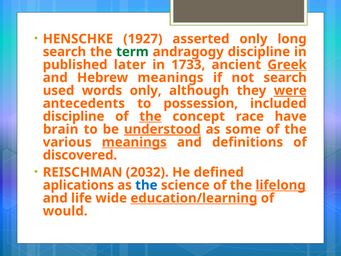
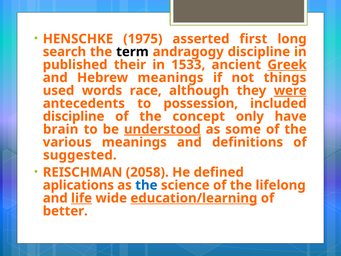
1927: 1927 -> 1975 (143, 39)
asserted only: only -> first (253, 39)
term colour: green -> black (132, 52)
later: later -> their (130, 65)
1733: 1733 -> 1533 (188, 65)
not search: search -> things (285, 78)
words only: only -> race (146, 90)
the underline: present -> none (150, 116)
race: race -> only (250, 116)
meanings underline: present -> none (134, 142)
discovered: discovered -> suggested (80, 155)
2032: 2032 -> 2058 (147, 172)
lifelong underline: present -> none (281, 185)
life underline: none -> present (82, 198)
would: would -> better (65, 211)
